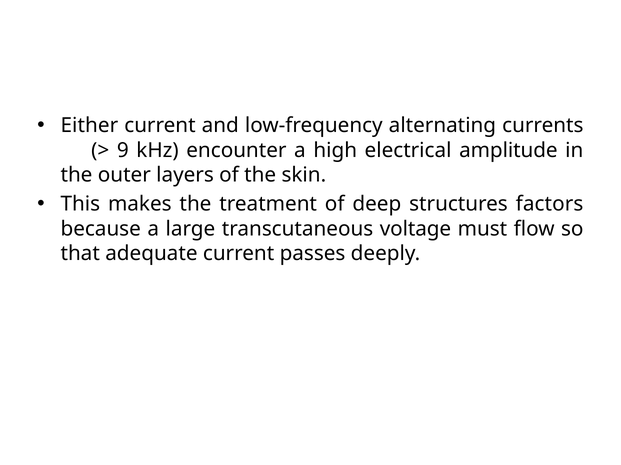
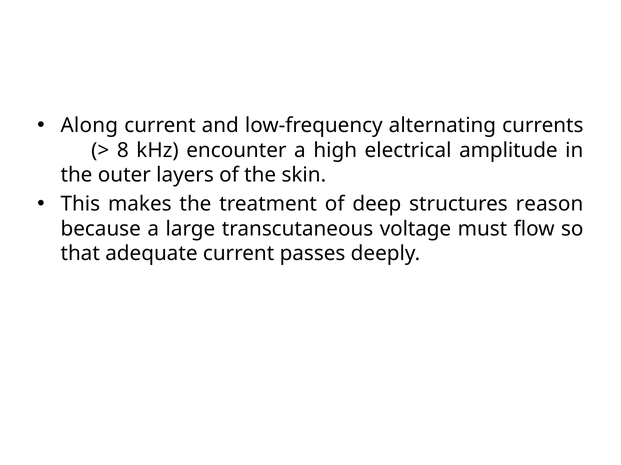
Either: Either -> Along (89, 126)
9: 9 -> 8 (123, 150)
factors: factors -> reason (550, 204)
